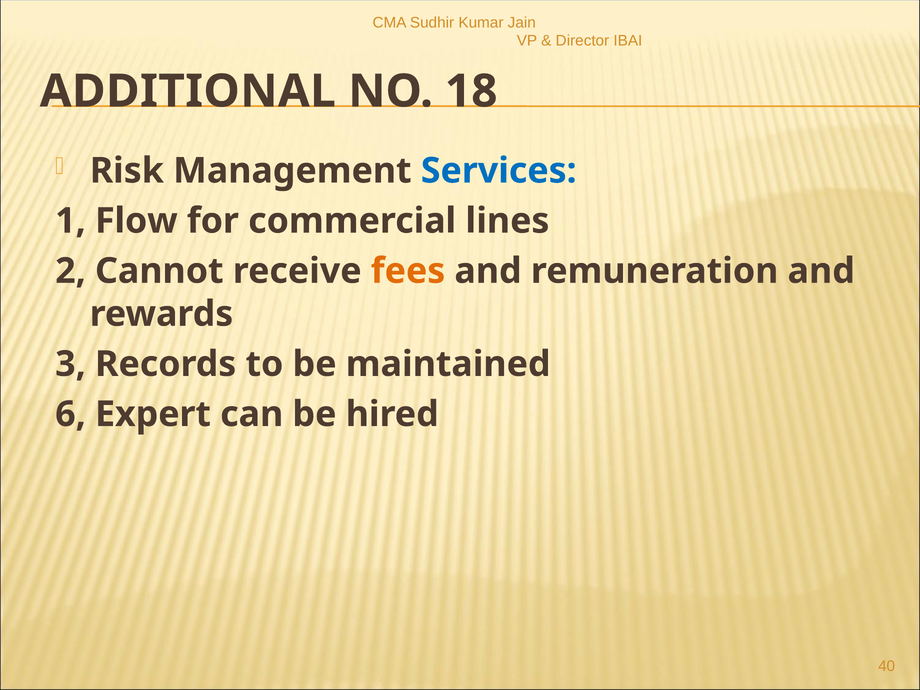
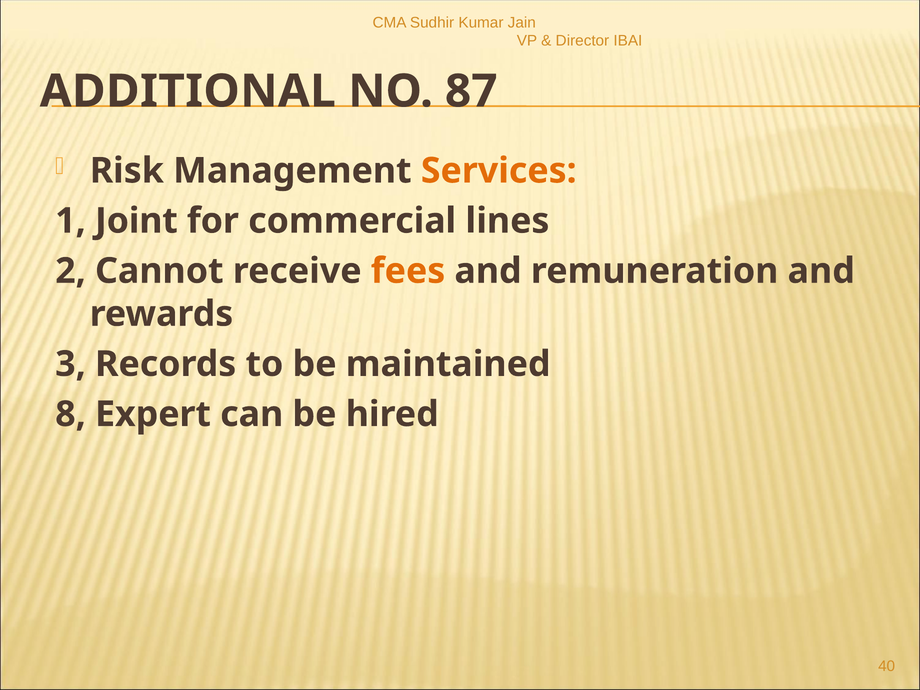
18: 18 -> 87 (471, 91)
Services colour: blue -> orange (499, 171)
Flow: Flow -> Joint (136, 221)
6: 6 -> 8 (71, 414)
